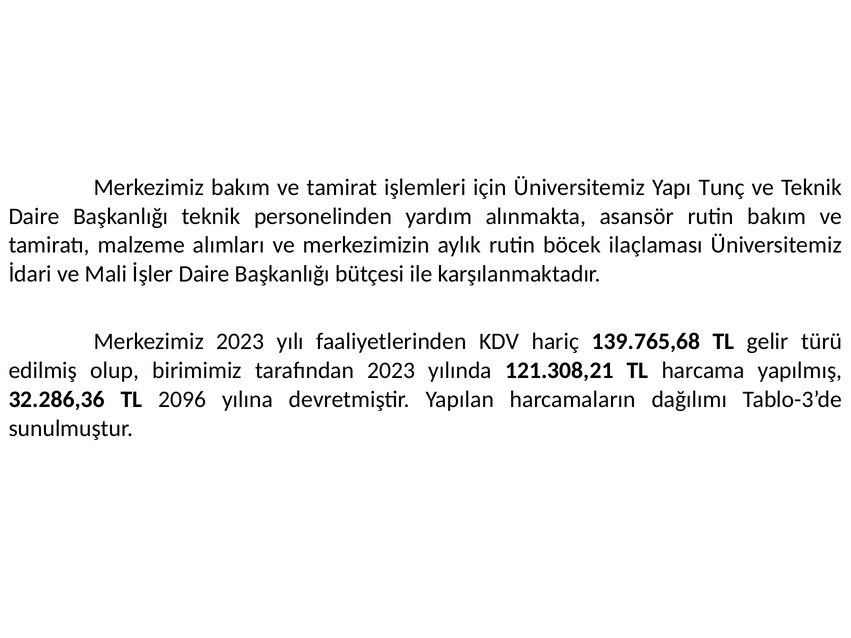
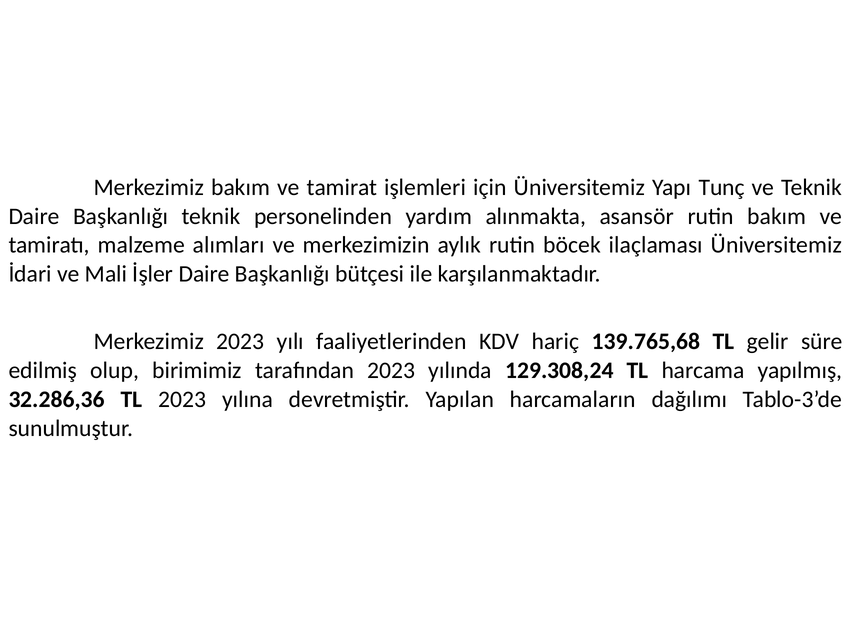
türü: türü -> süre (822, 342)
121.308,21: 121.308,21 -> 129.308,24 (559, 370)
TL 2096: 2096 -> 2023 (182, 399)
